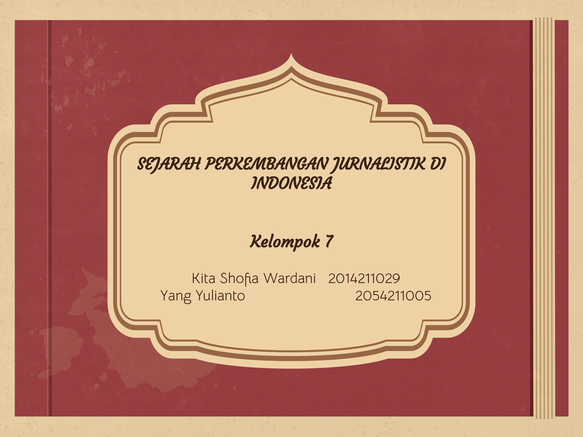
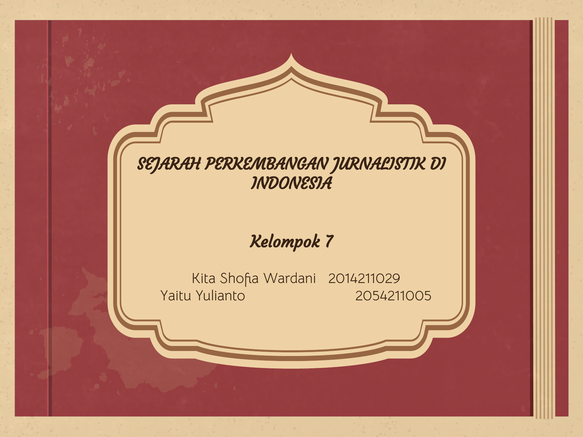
Yang: Yang -> Yaitu (176, 296)
